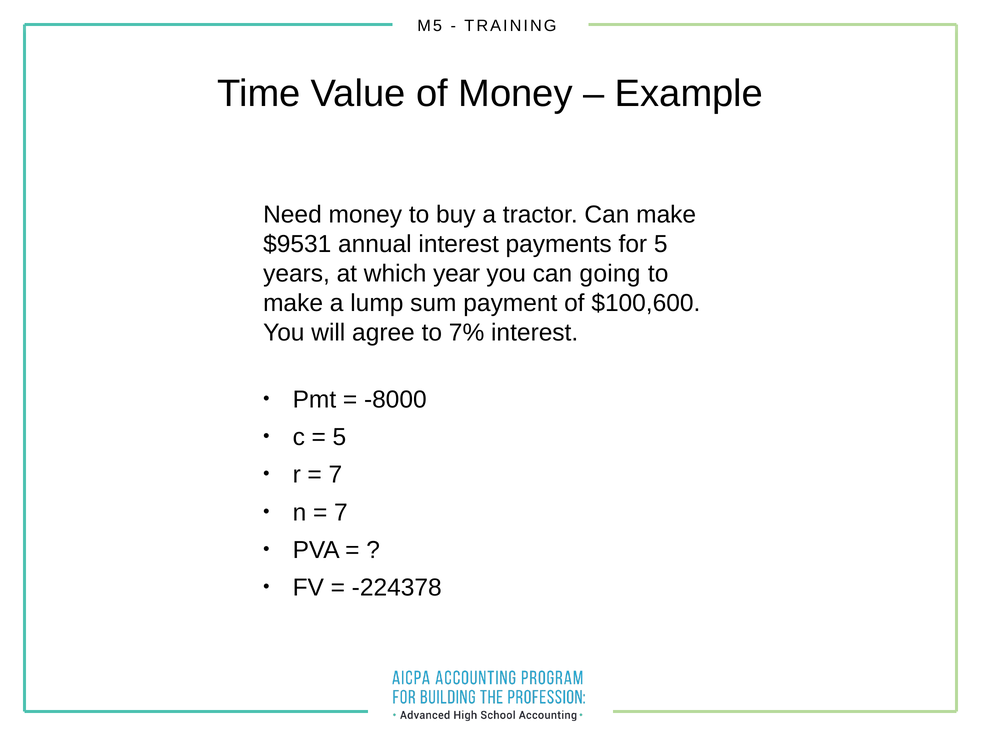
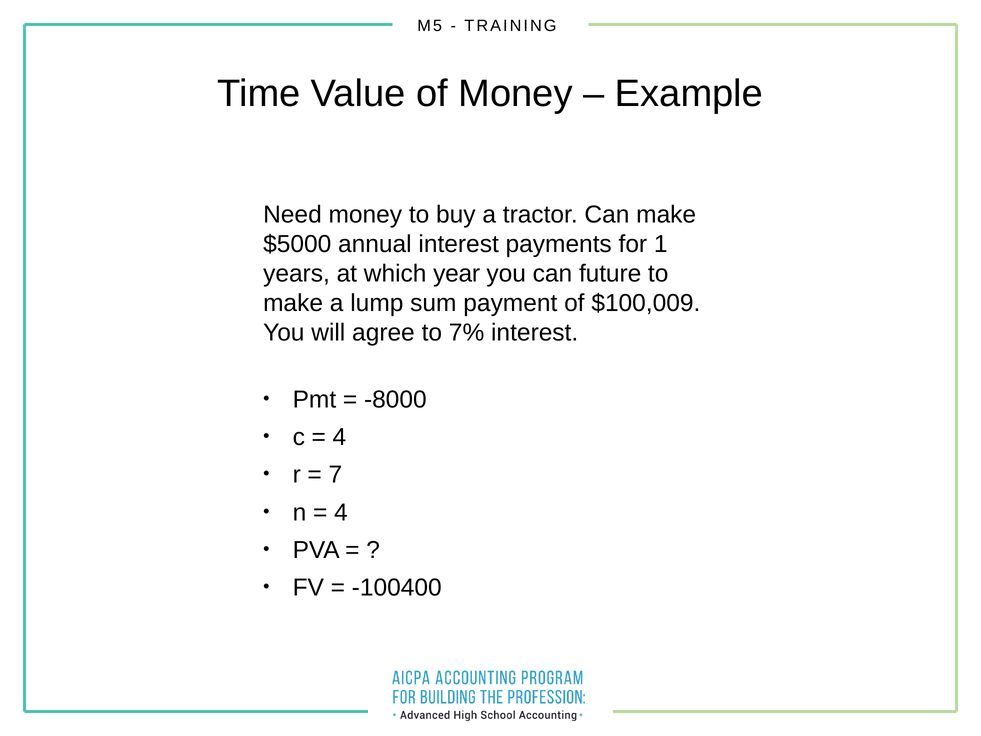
$9531: $9531 -> $5000 (297, 244)
for 5: 5 -> 1 (661, 244)
going: going -> future (610, 274)
$100,600: $100,600 -> $100,009 (646, 303)
5: 5 -> 4 (339, 437)
7: 7 -> 4 (341, 512)
-224378: -224378 -> -100400 (397, 588)
